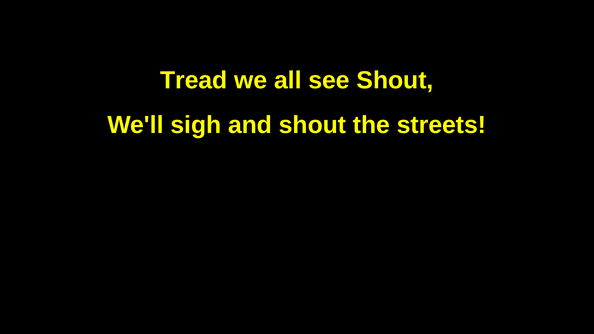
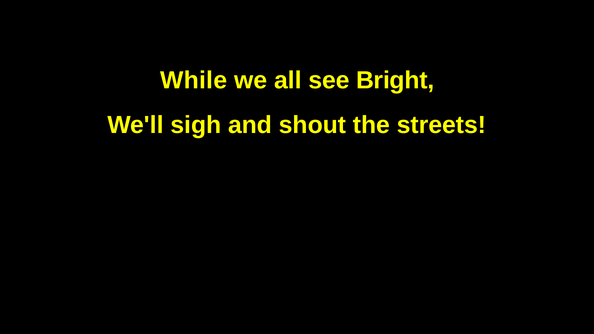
Tread: Tread -> While (194, 80)
see Shout: Shout -> Bright (395, 80)
